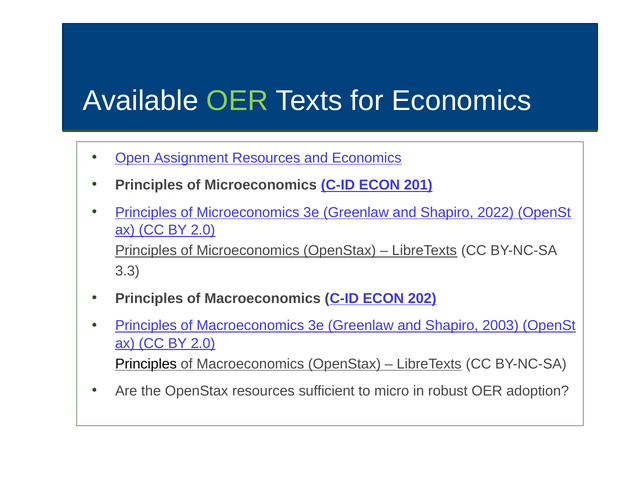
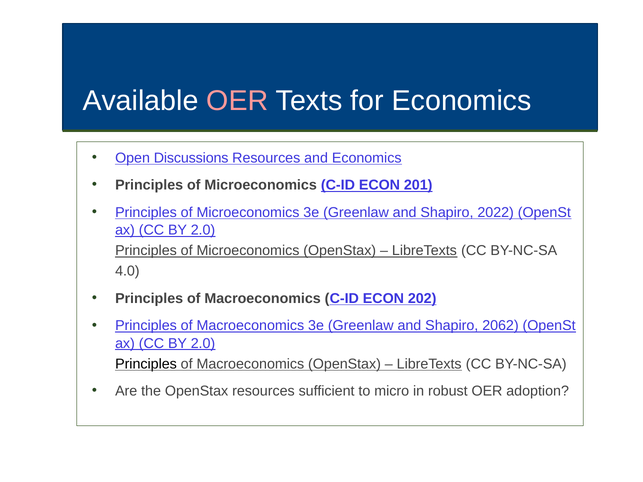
OER colour: light green -> pink (237, 101)
Assignment: Assignment -> Discussions (191, 158)
3.3: 3.3 -> 4.0 (127, 271)
2003: 2003 -> 2062 (500, 326)
